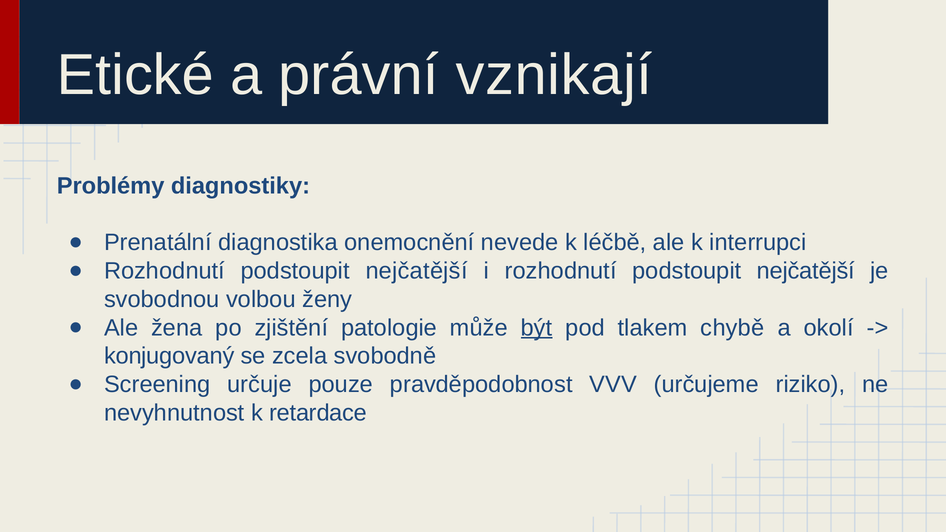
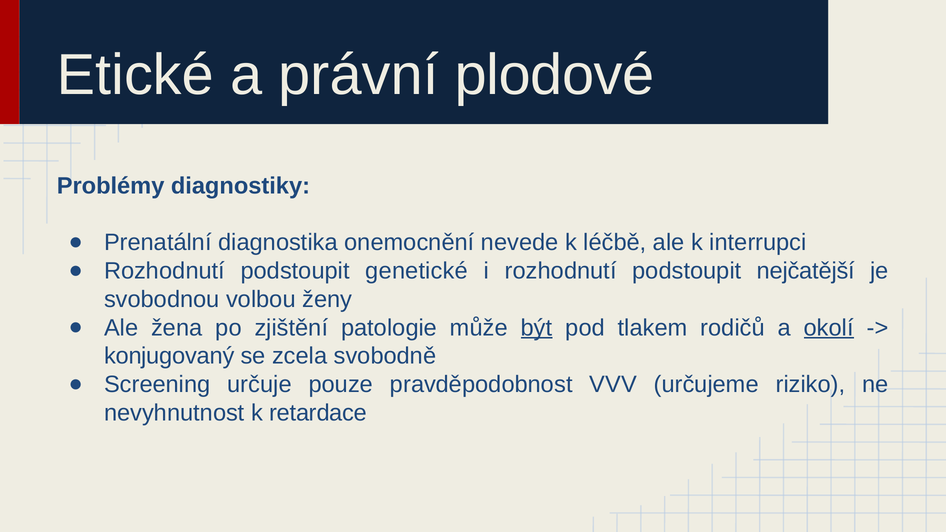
vznikají: vznikají -> plodové (555, 75)
nejčatější: nejčatější -> genetické (417, 271)
chybě: chybě -> rodičů (733, 328)
okolí underline: none -> present (829, 328)
